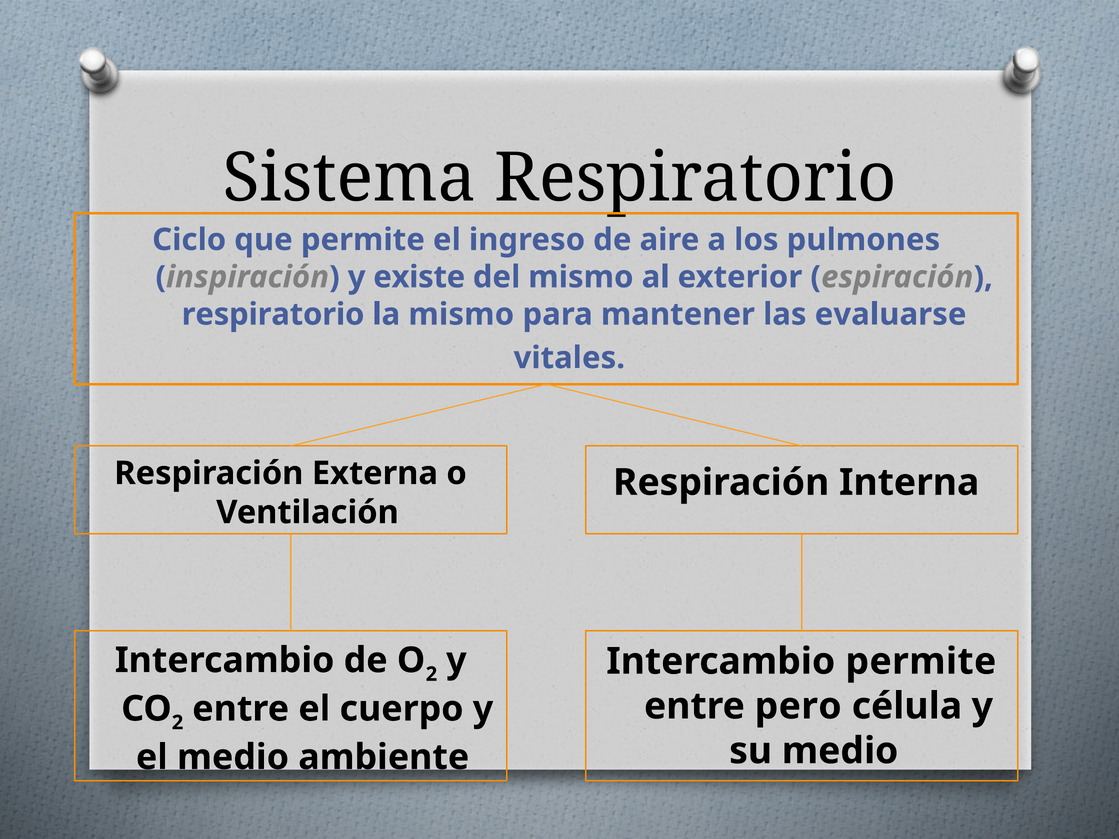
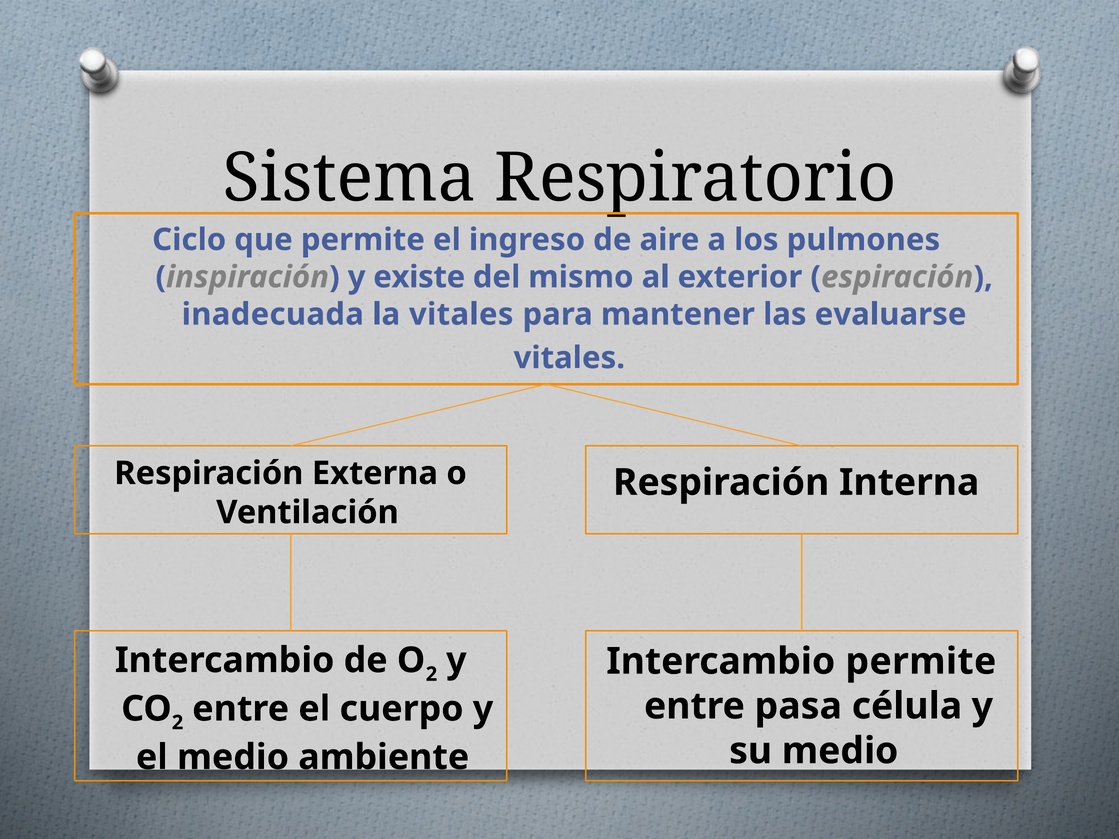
respiratorio: respiratorio -> inadecuada (273, 314)
la mismo: mismo -> vitales (461, 314)
pero: pero -> pasa (798, 706)
